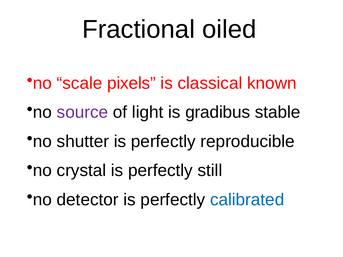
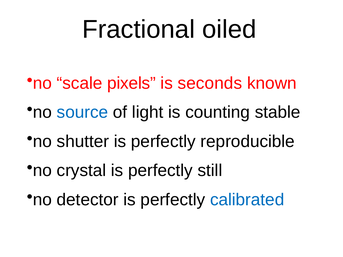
classical: classical -> seconds (210, 83)
source colour: purple -> blue (82, 112)
gradibus: gradibus -> counting (218, 112)
